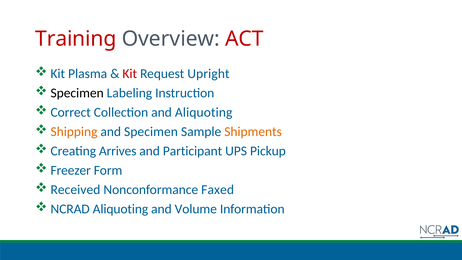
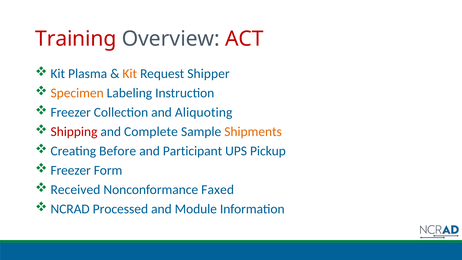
Kit colour: red -> orange (130, 74)
Upright: Upright -> Shipper (208, 74)
Specimen colour: black -> orange (77, 93)
Correct: Correct -> Freezer (71, 112)
Shipping colour: orange -> red (74, 132)
and Specimen: Specimen -> Complete (151, 132)
Arrives: Arrives -> Before (118, 151)
NCRAD Aliquoting: Aliquoting -> Processed (120, 209)
Volume: Volume -> Module (196, 209)
